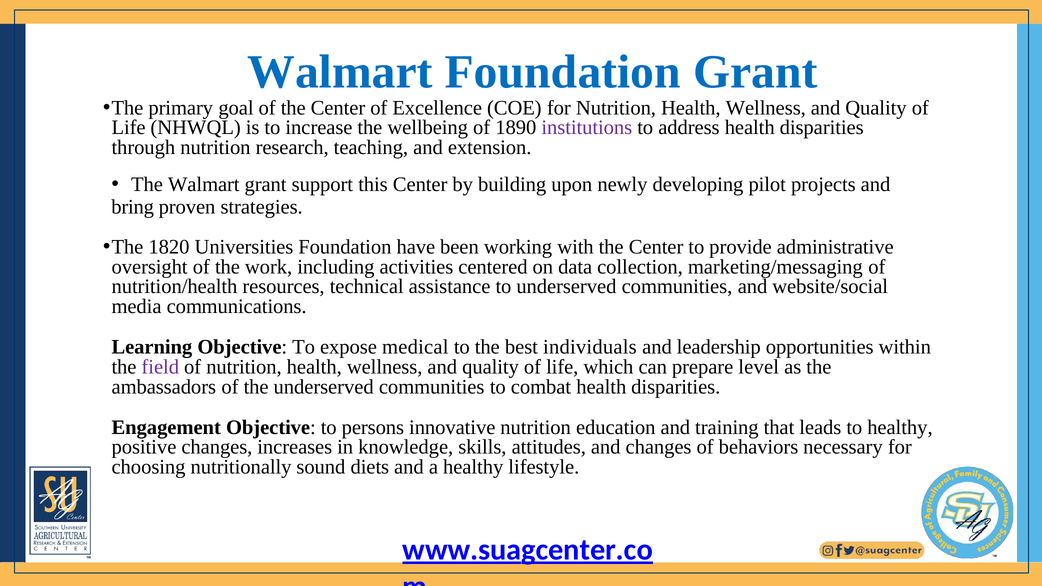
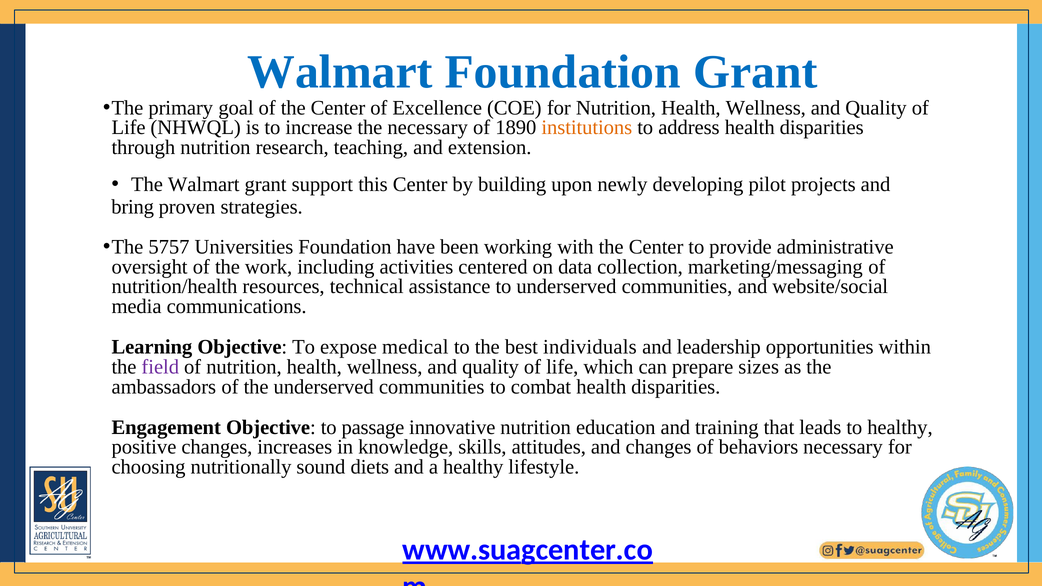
the wellbeing: wellbeing -> necessary (428, 128)
institutions colour: purple -> orange (587, 128)
1820: 1820 -> 5757 (169, 247)
level: level -> sizes (759, 367)
persons: persons -> passage (373, 427)
